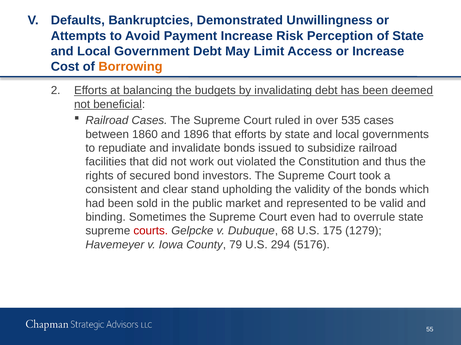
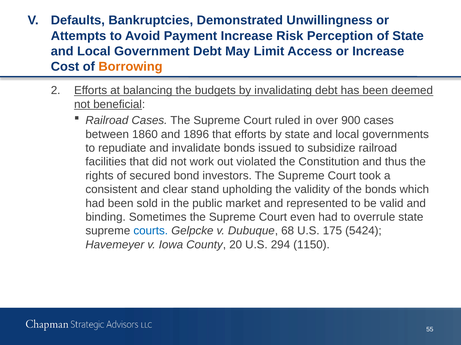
535: 535 -> 900 (351, 121)
courts colour: red -> blue (151, 231)
1279: 1279 -> 5424 (363, 231)
79: 79 -> 20 (236, 245)
5176: 5176 -> 1150 (311, 245)
